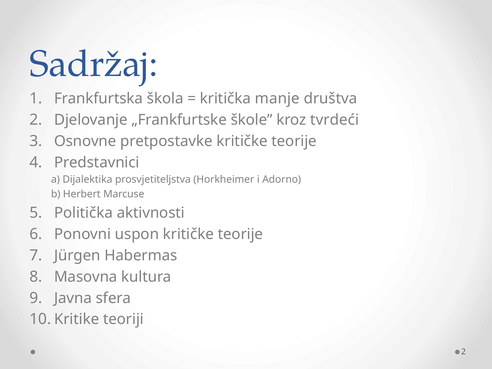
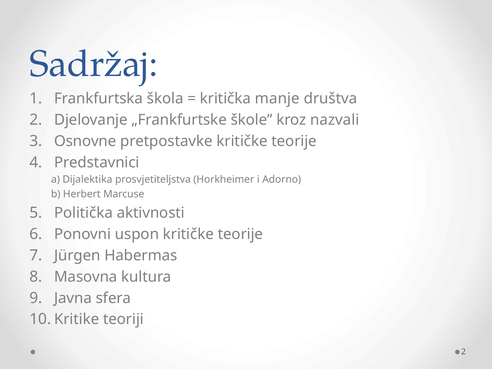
tvrdeći: tvrdeći -> nazvali (335, 120)
